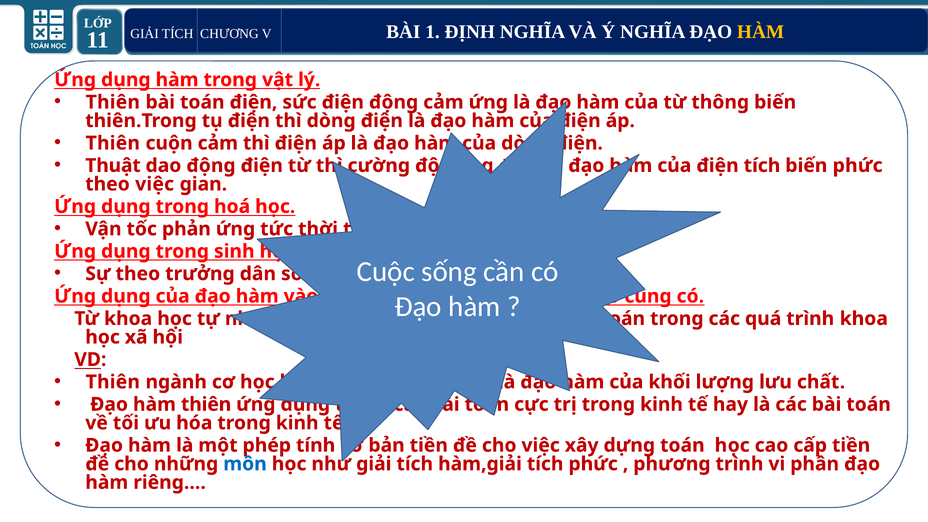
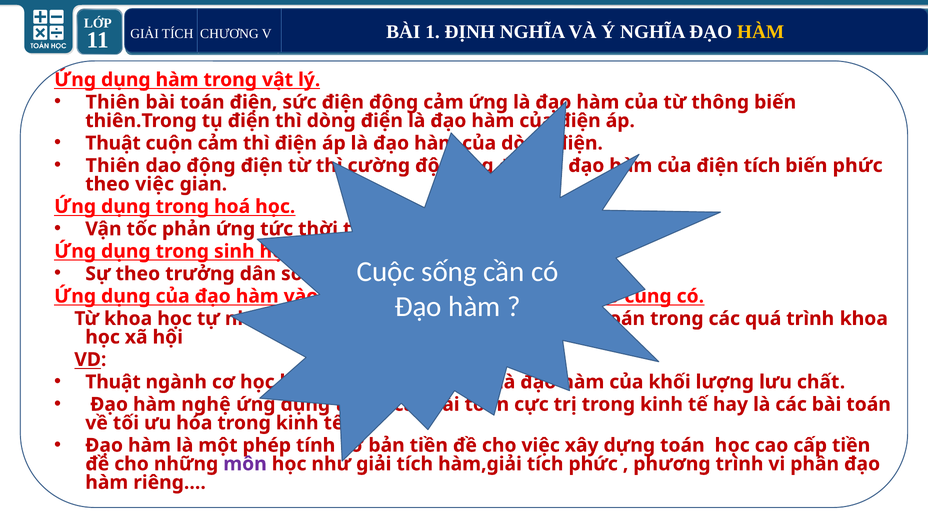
Thiên: Thiên -> Thuật (113, 143)
Thuật: Thuật -> Thiên (113, 166)
Thiên: Thiên -> Thuật (113, 382)
hàm thiên: thiên -> nghệ (206, 404)
môn colour: blue -> purple (245, 464)
